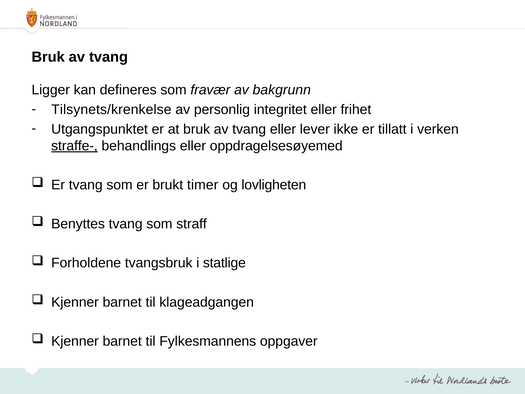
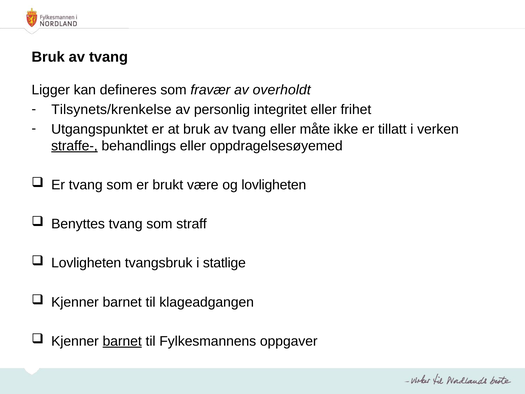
bakgrunn: bakgrunn -> overholdt (282, 90)
lever: lever -> måte (315, 129)
timer: timer -> være (203, 185)
Forholdene: Forholdene -> Lovligheten (86, 263)
barnet underline: none -> present (122, 341)
